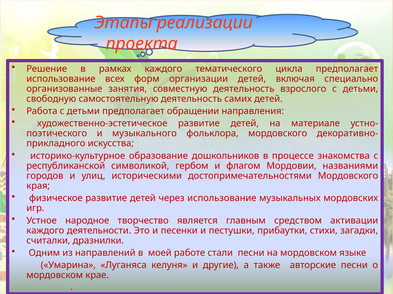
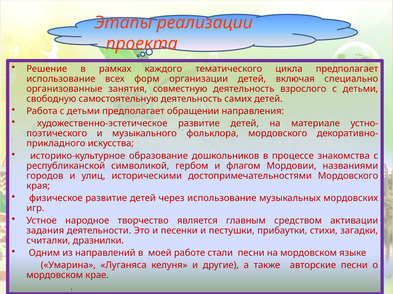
каждого: каждого -> задания (45, 231)
